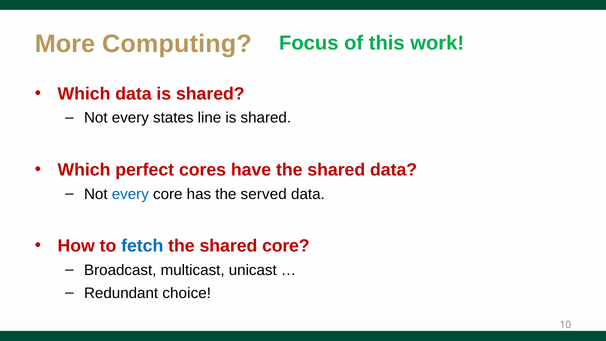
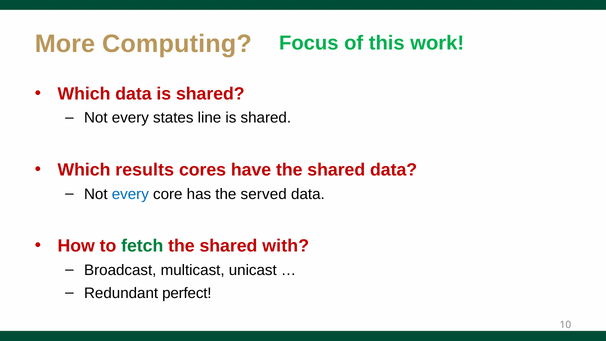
perfect: perfect -> results (145, 170)
fetch colour: blue -> green (142, 246)
shared core: core -> with (286, 246)
choice: choice -> perfect (187, 293)
